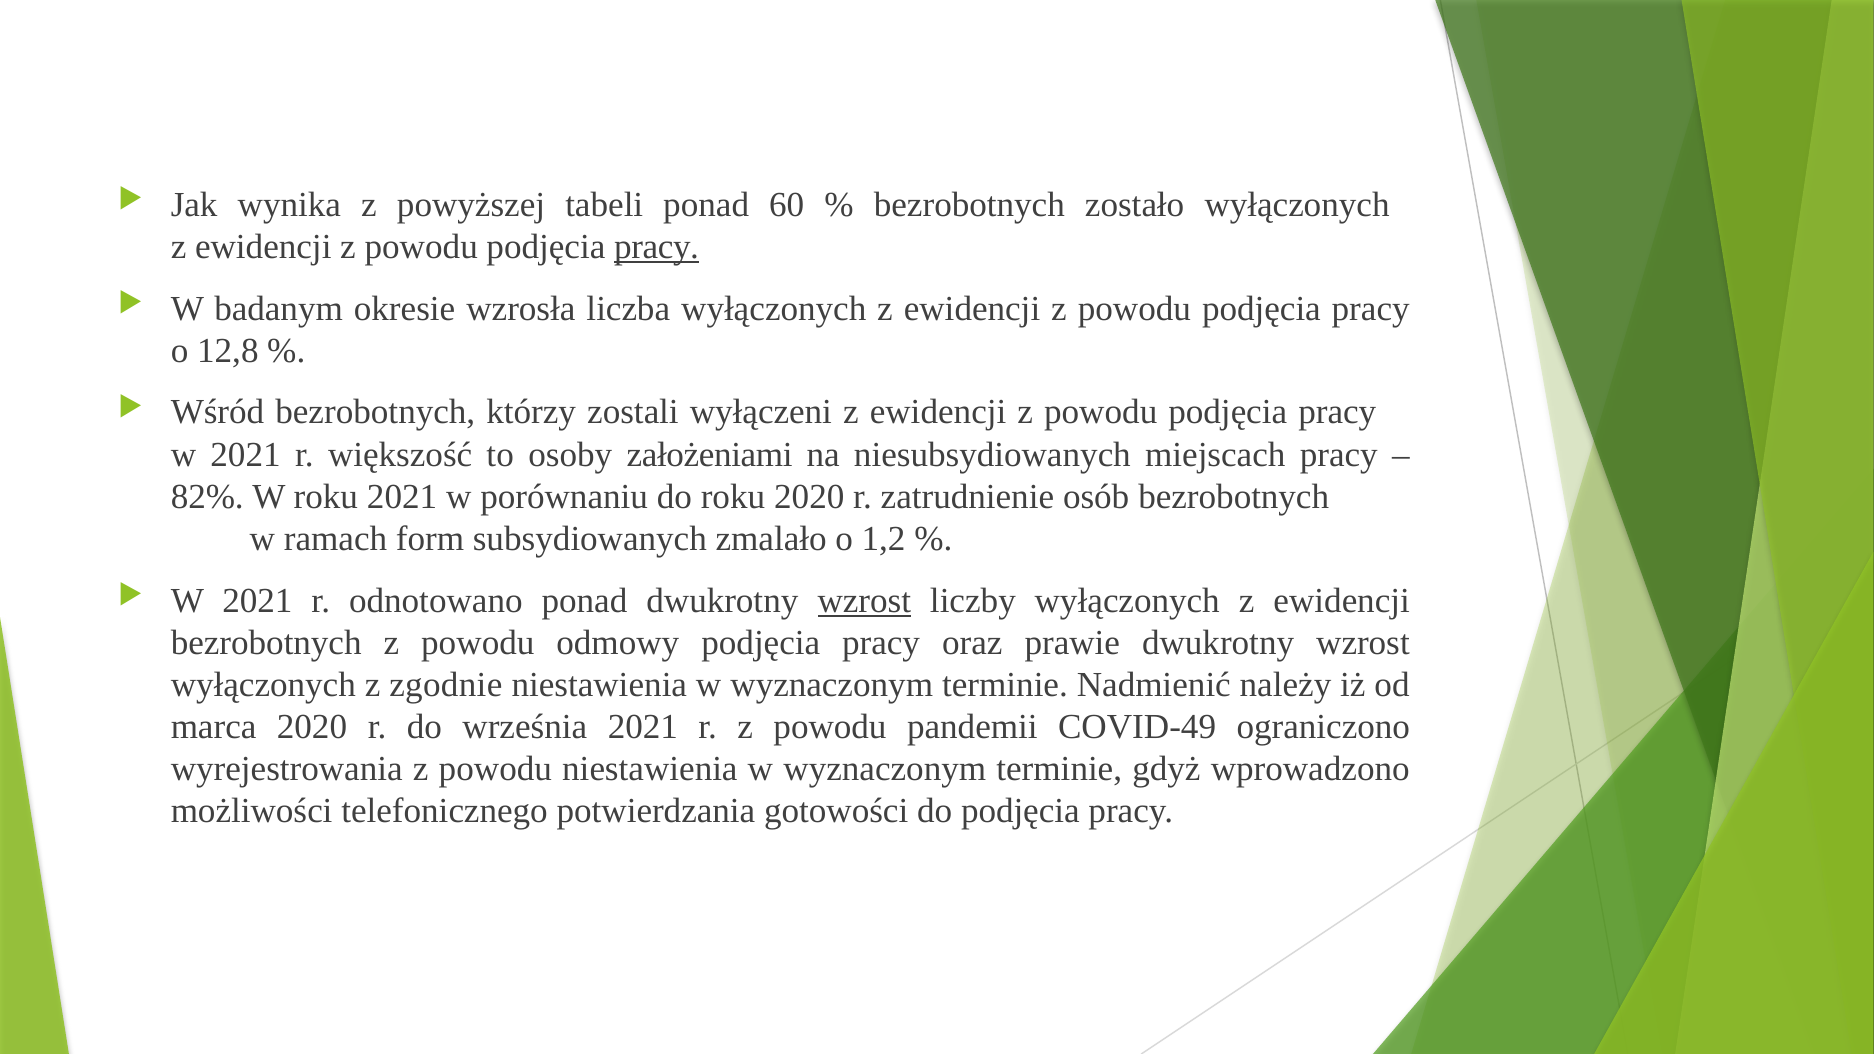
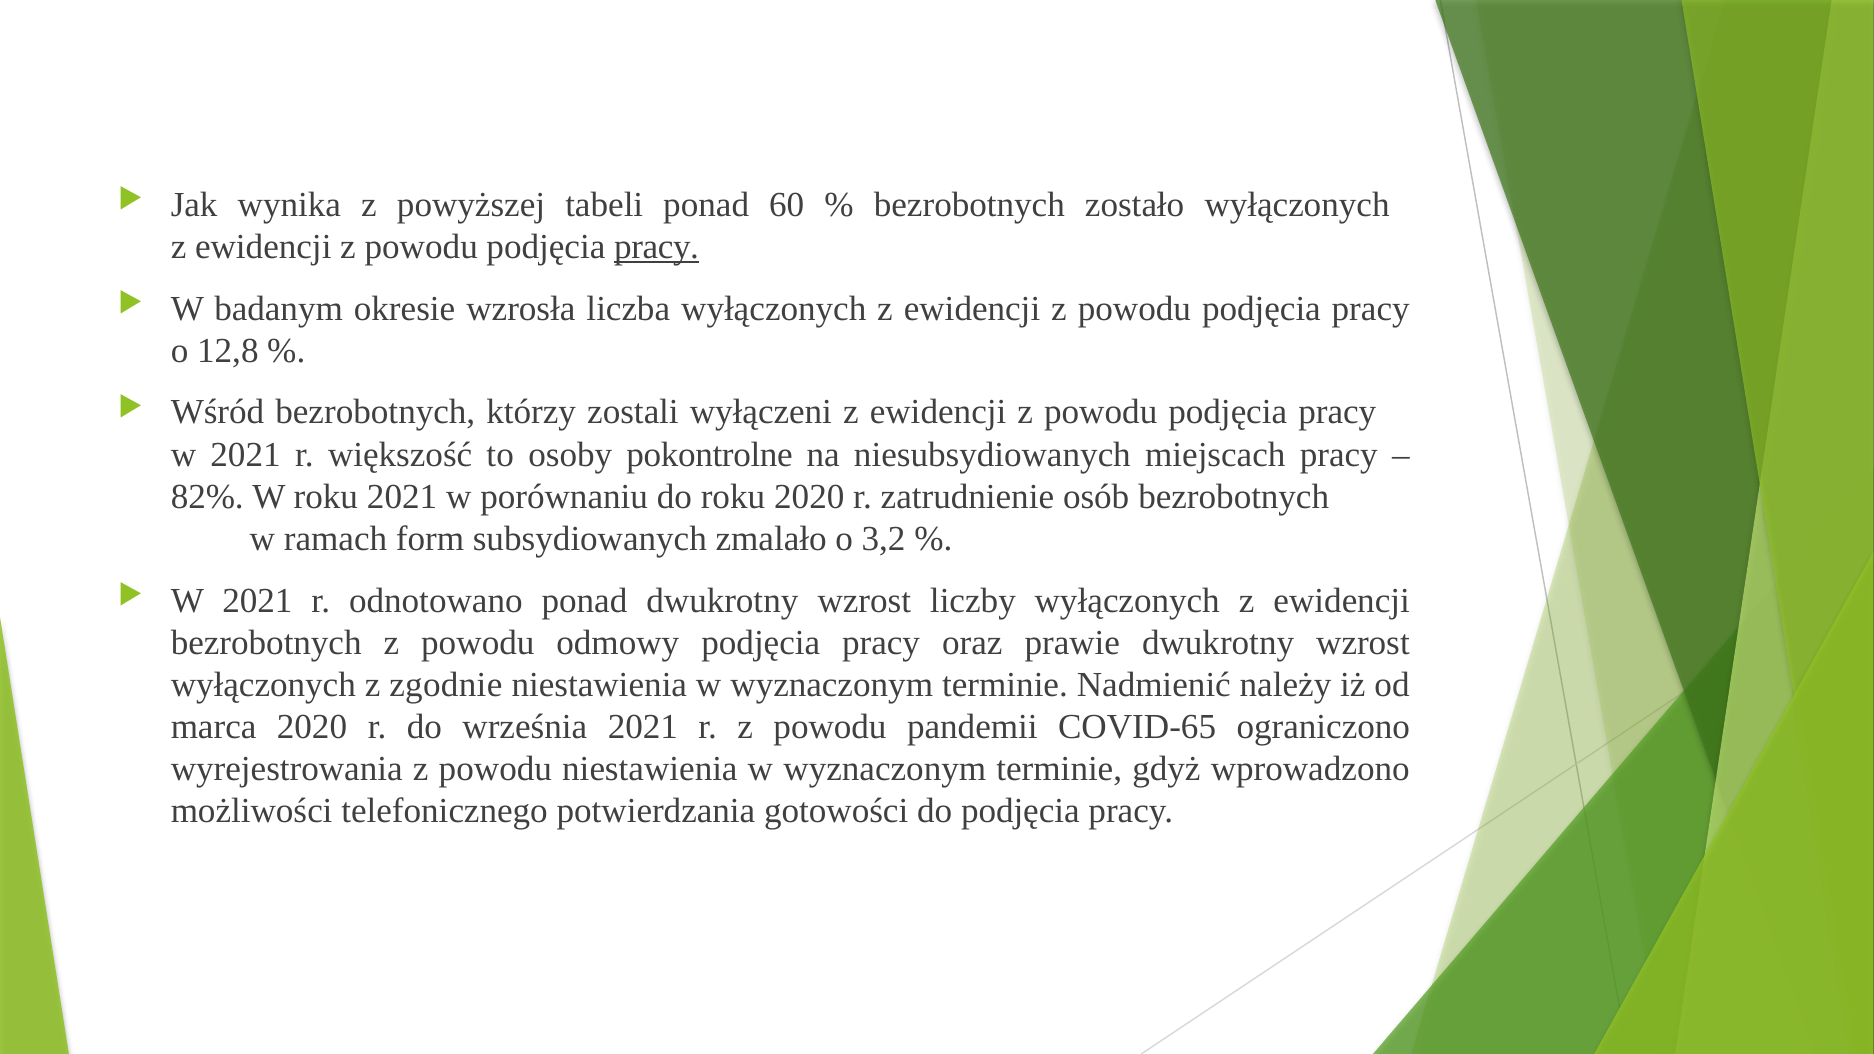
założeniami: założeniami -> pokontrolne (710, 455)
1,2: 1,2 -> 3,2 (884, 539)
wzrost underline: present -> none (864, 601)
COVID-49: COVID-49 -> COVID-65 (1137, 727)
